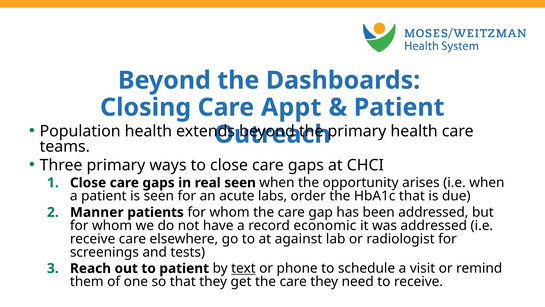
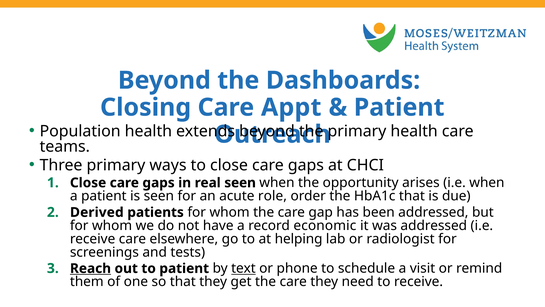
labs: labs -> role (272, 196)
Manner: Manner -> Derived (97, 212)
against: against -> helping (299, 239)
Reach underline: none -> present (90, 268)
